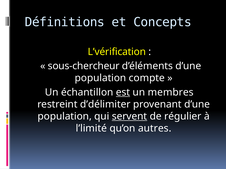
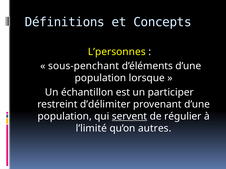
L’vérification: L’vérification -> L’personnes (117, 52)
sous-chercheur: sous-chercheur -> sous-penchant (84, 66)
compte: compte -> lorsque (147, 78)
est underline: present -> none (123, 93)
membres: membres -> participer (171, 93)
